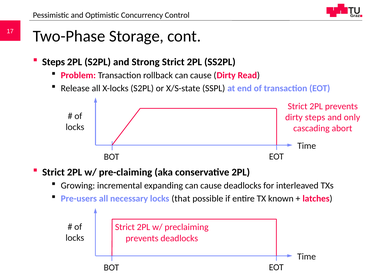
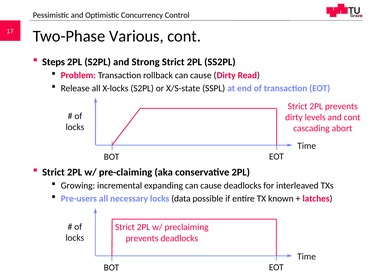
Storage: Storage -> Various (136, 36)
dirty steps: steps -> levels (315, 117)
and only: only -> cont (352, 117)
that: that -> data (181, 199)
